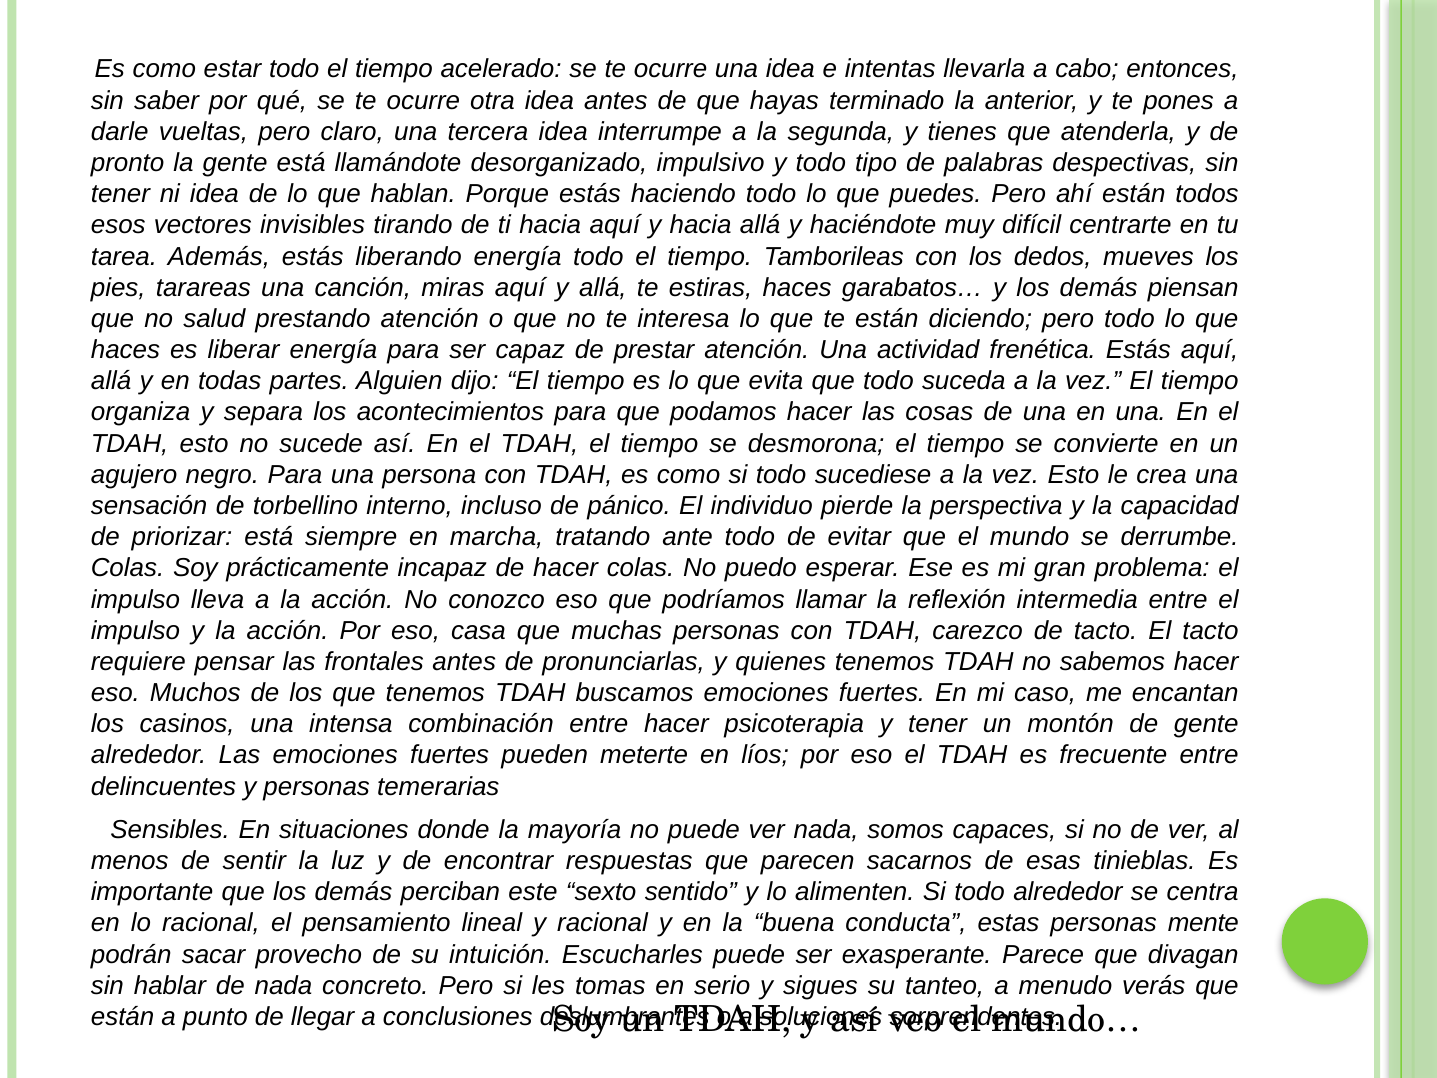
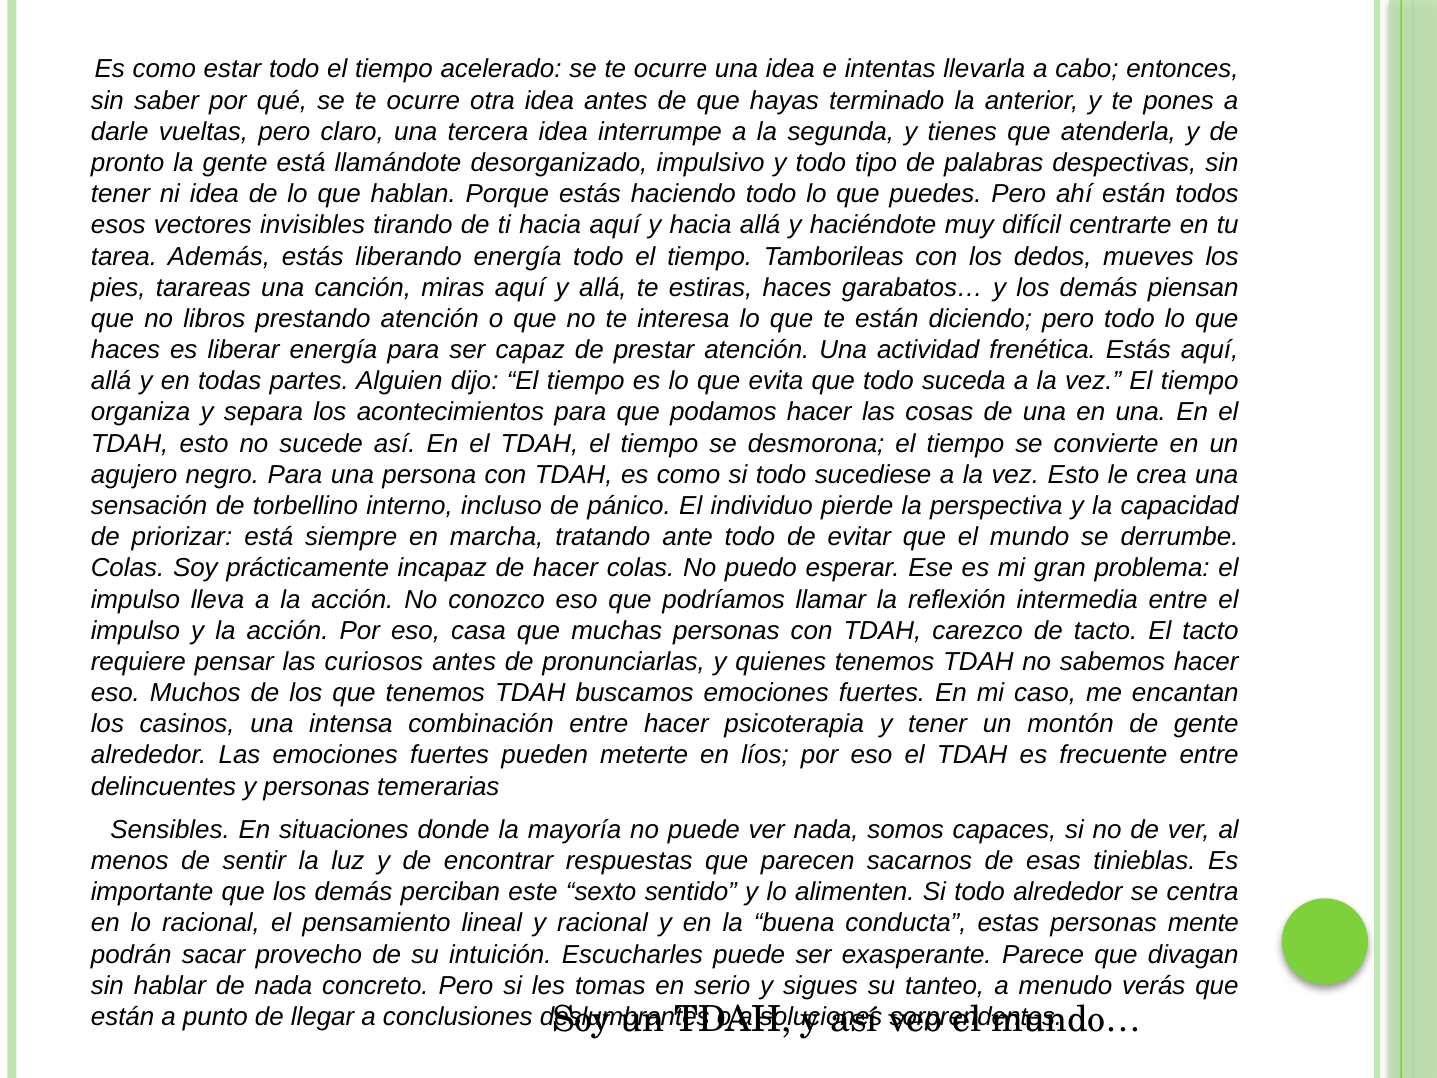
salud: salud -> libros (214, 319)
frontales: frontales -> curiosos (374, 662)
